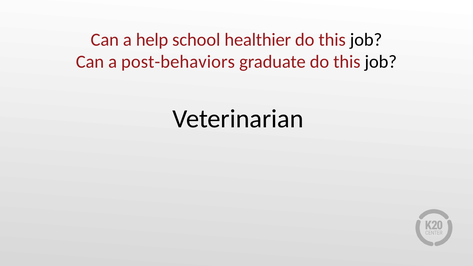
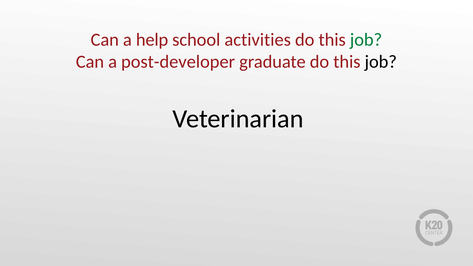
healthier: healthier -> activities (258, 40)
job colour: black -> green (366, 40)
post-behaviors: post-behaviors -> post-developer (178, 62)
